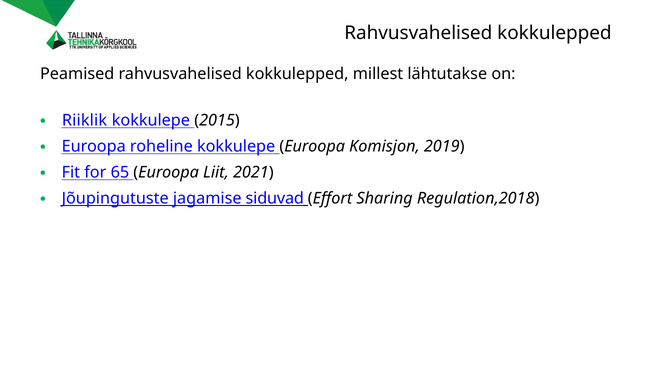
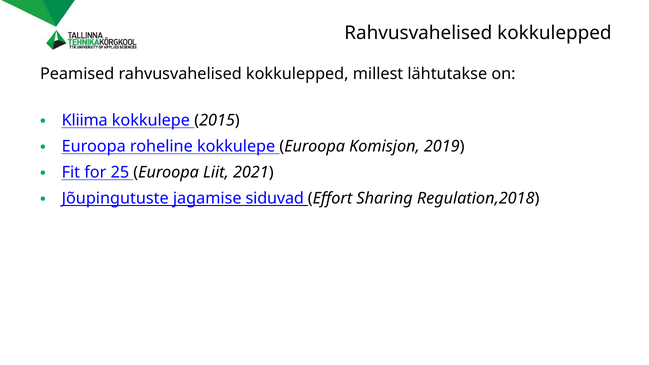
Riiklik: Riiklik -> Kliima (85, 120)
65: 65 -> 25 (120, 172)
